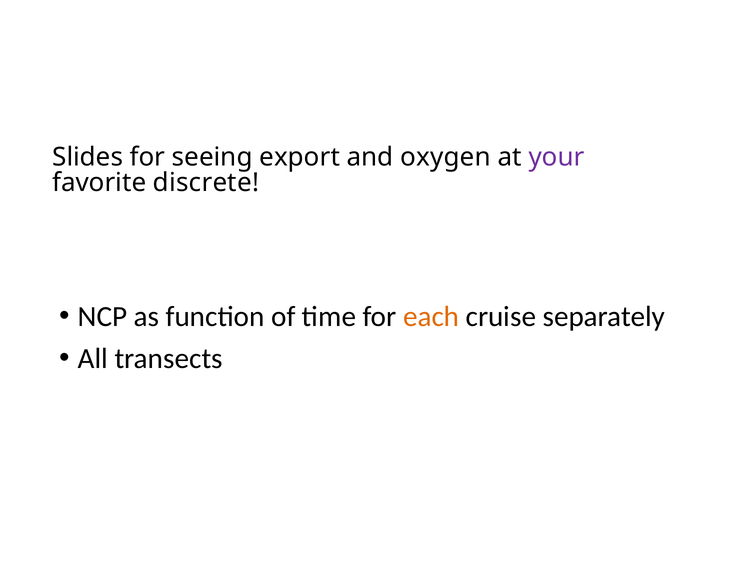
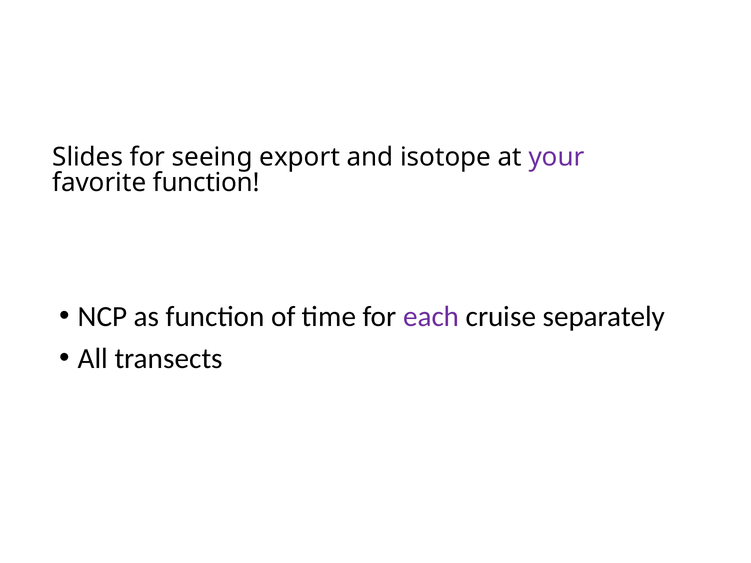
oxygen: oxygen -> isotope (446, 157)
favorite discrete: discrete -> function (206, 183)
each colour: orange -> purple (431, 317)
